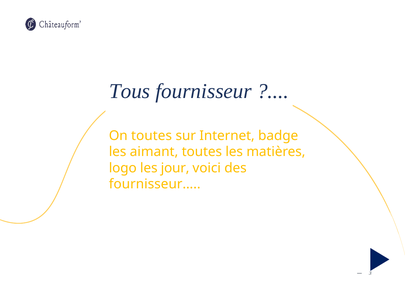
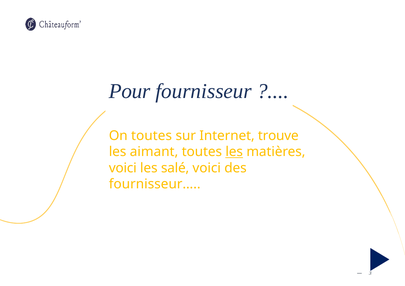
Tous: Tous -> Pour (130, 91)
badge: badge -> trouve (278, 136)
les underline: none -> present (234, 152)
logo: logo -> voici (123, 168)
jour: jour -> salé (175, 168)
